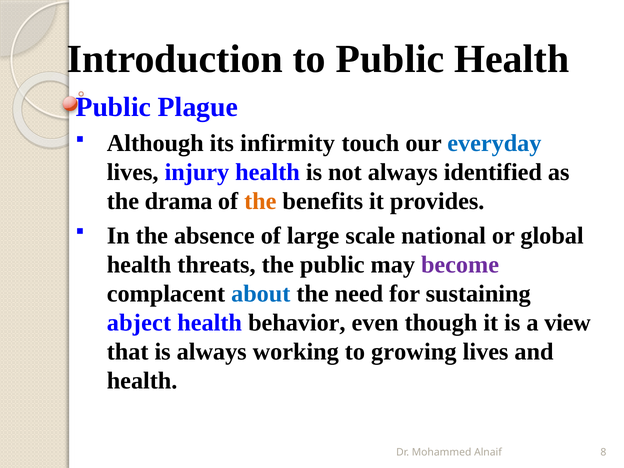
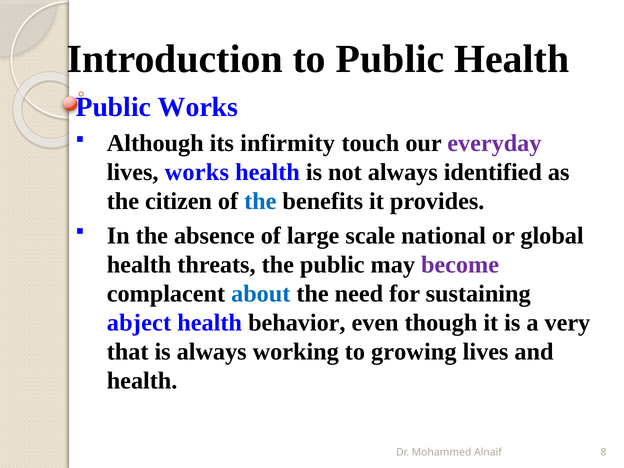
Public Plague: Plague -> Works (198, 107)
everyday colour: blue -> purple (494, 143)
lives injury: injury -> works (197, 172)
drama: drama -> citizen (179, 201)
the colour: orange -> blue (260, 201)
view: view -> very (567, 323)
